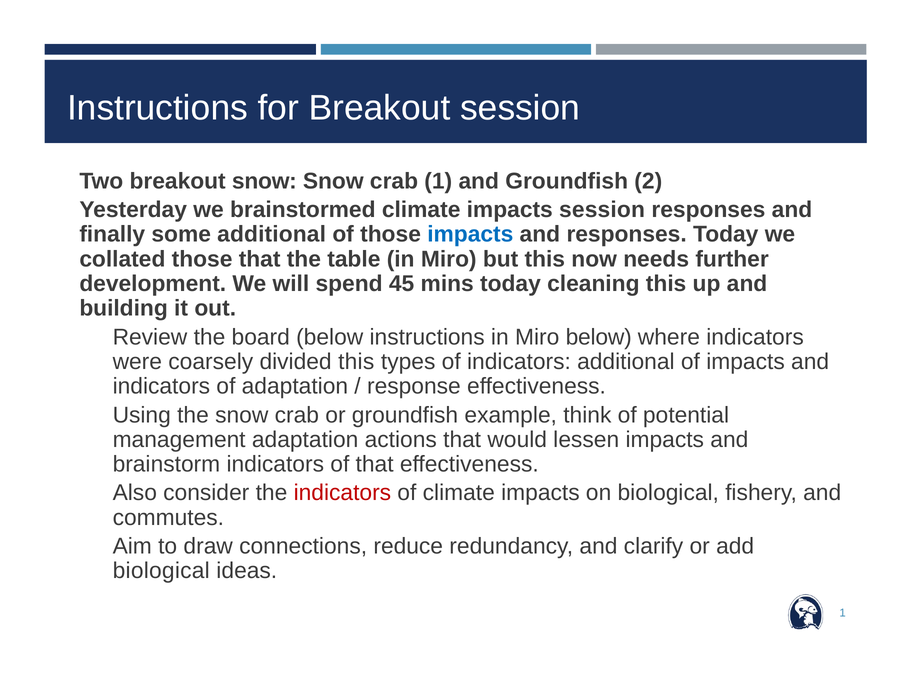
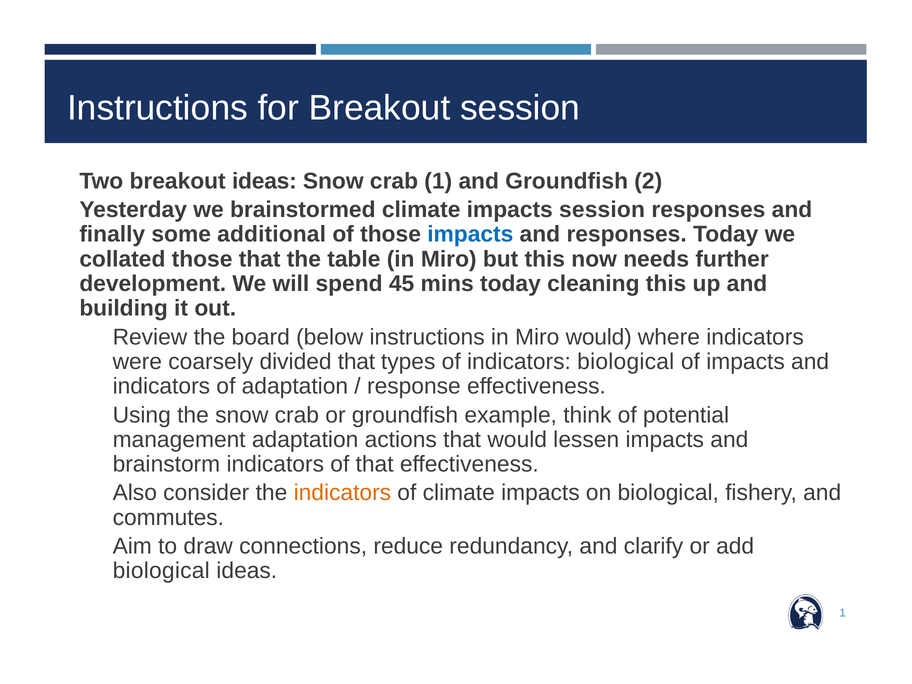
breakout snow: snow -> ideas (264, 181)
Miro below: below -> would (599, 337)
divided this: this -> that (356, 362)
indicators additional: additional -> biological (626, 362)
indicators colour: red -> orange (342, 493)
